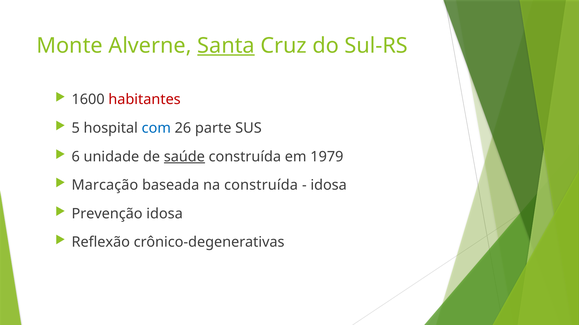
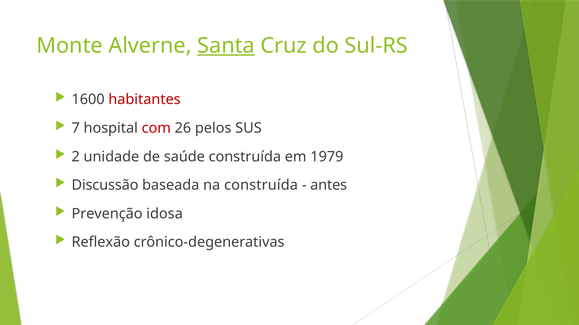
5: 5 -> 7 (76, 128)
com colour: blue -> red (156, 128)
parte: parte -> pelos (213, 128)
6: 6 -> 2 (76, 157)
saúde underline: present -> none (184, 157)
Marcação: Marcação -> Discussão (105, 186)
idosa: idosa -> antes (329, 186)
